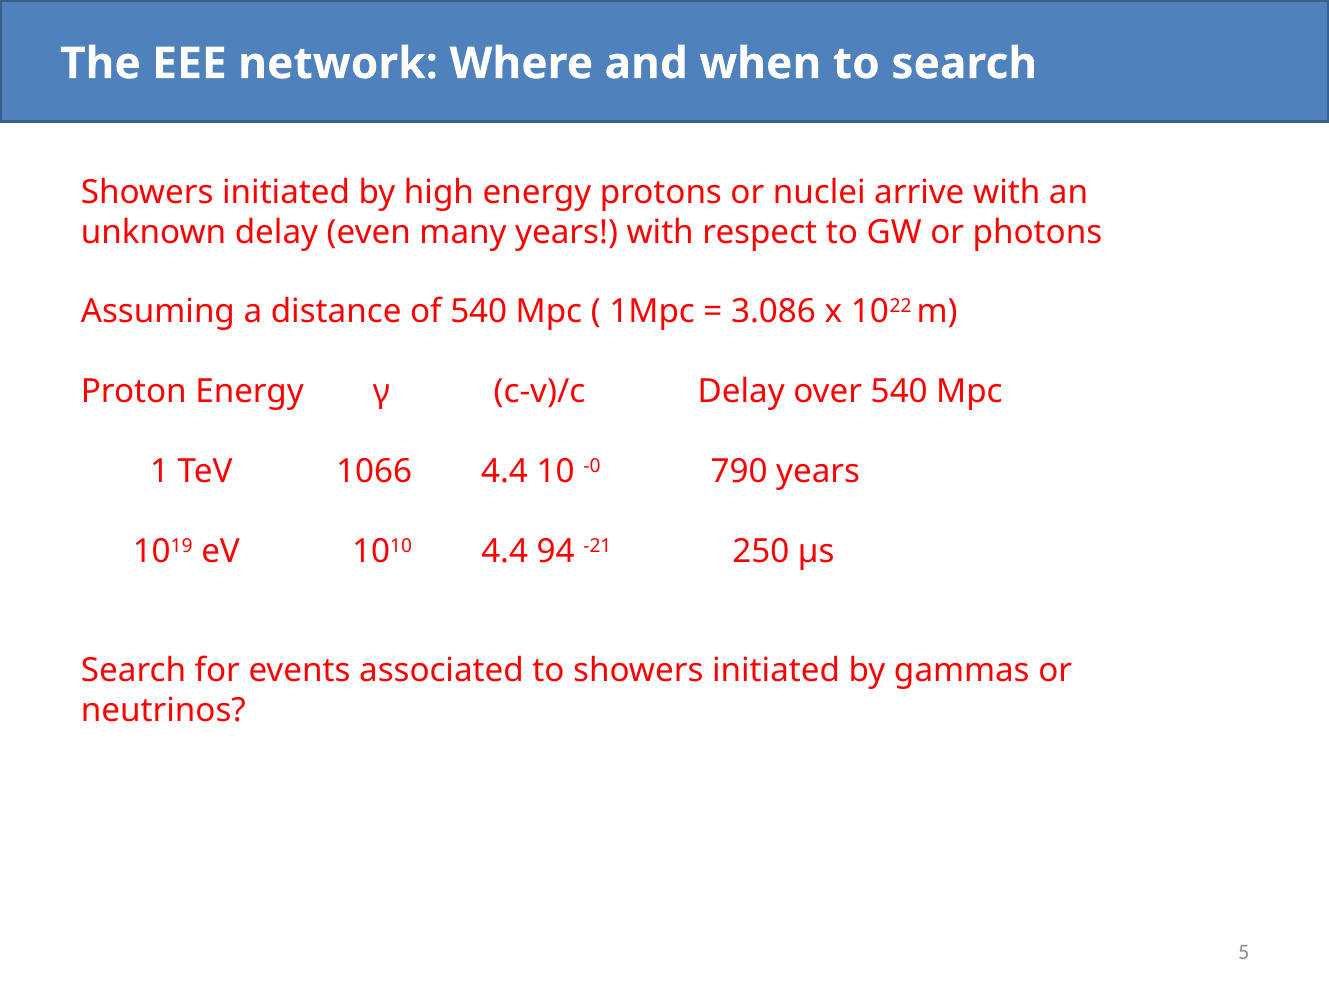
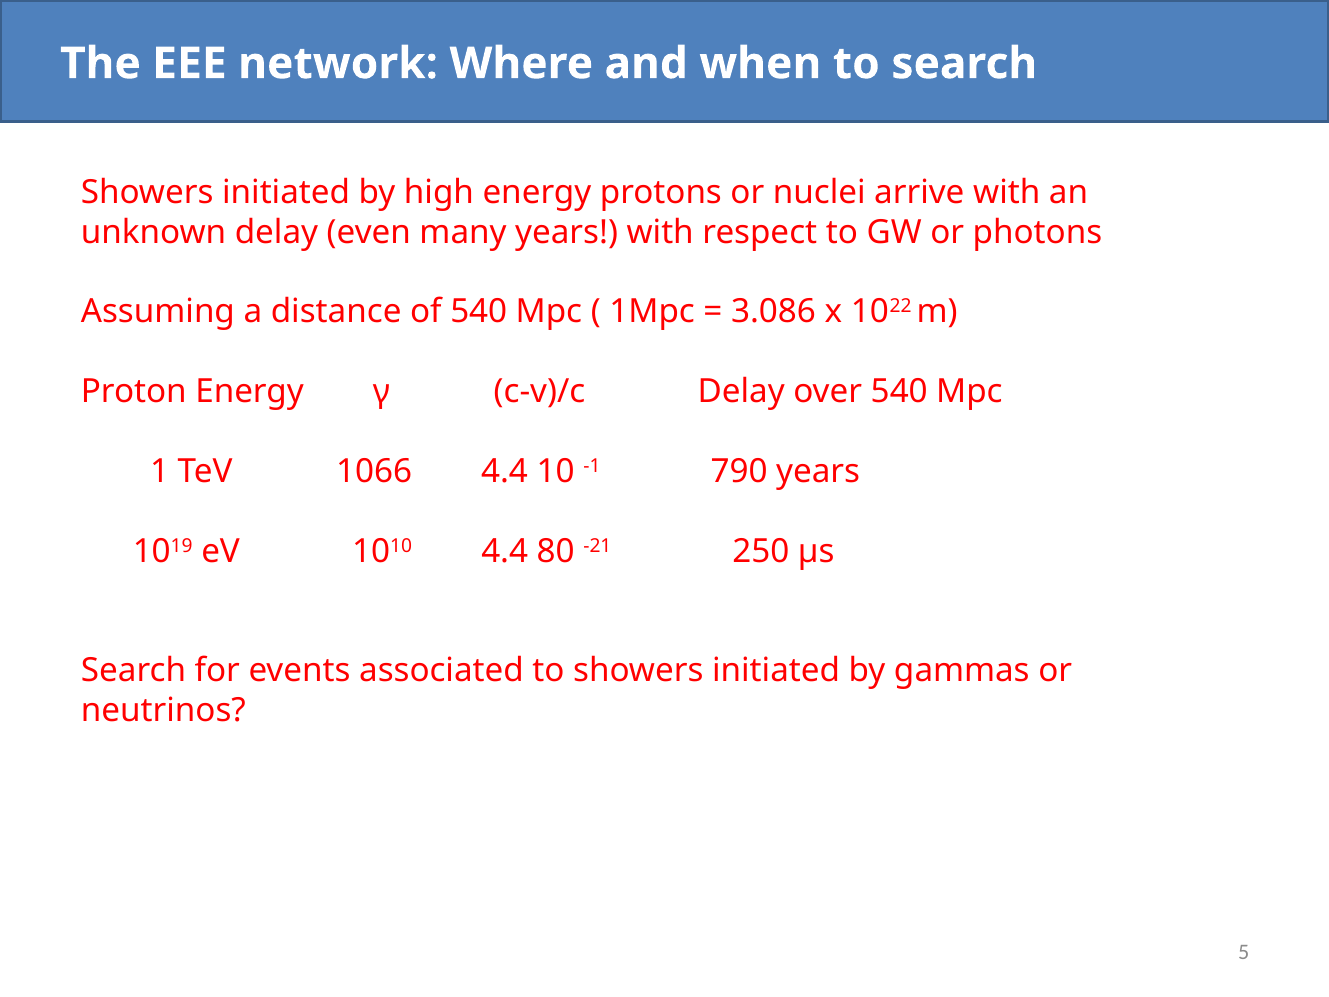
-0: -0 -> -1 (592, 466)
94: 94 -> 80 (556, 551)
